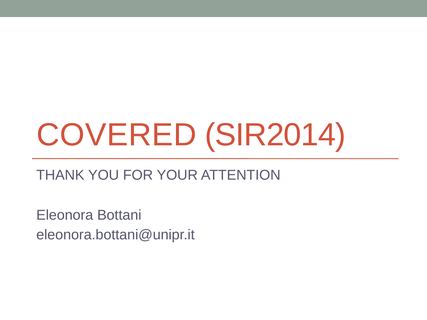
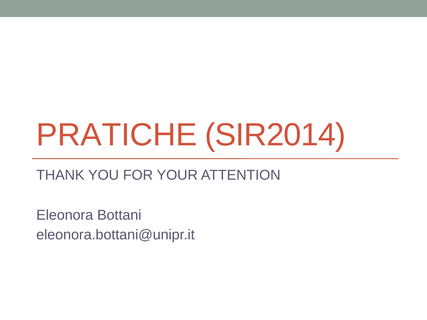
COVERED: COVERED -> PRATICHE (117, 135)
